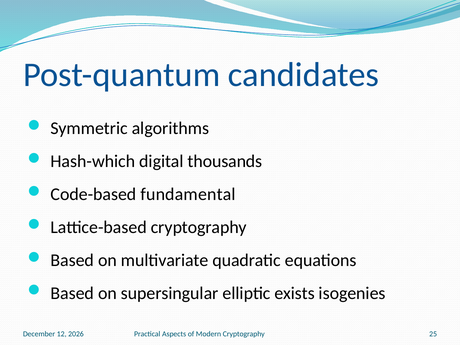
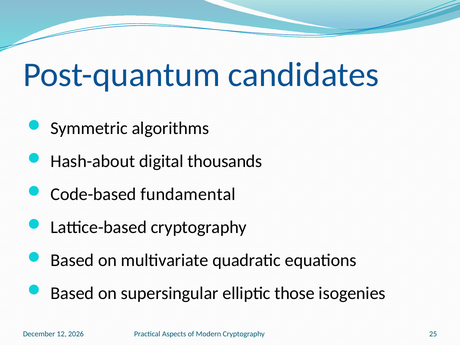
Hash-which: Hash-which -> Hash-about (93, 161)
exists: exists -> those (295, 293)
